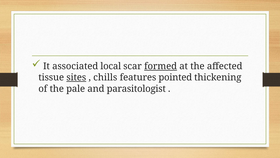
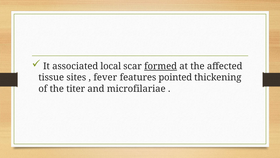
sites underline: present -> none (76, 77)
chills: chills -> fever (105, 77)
pale: pale -> titer (76, 88)
parasitologist: parasitologist -> microfilariae (136, 88)
